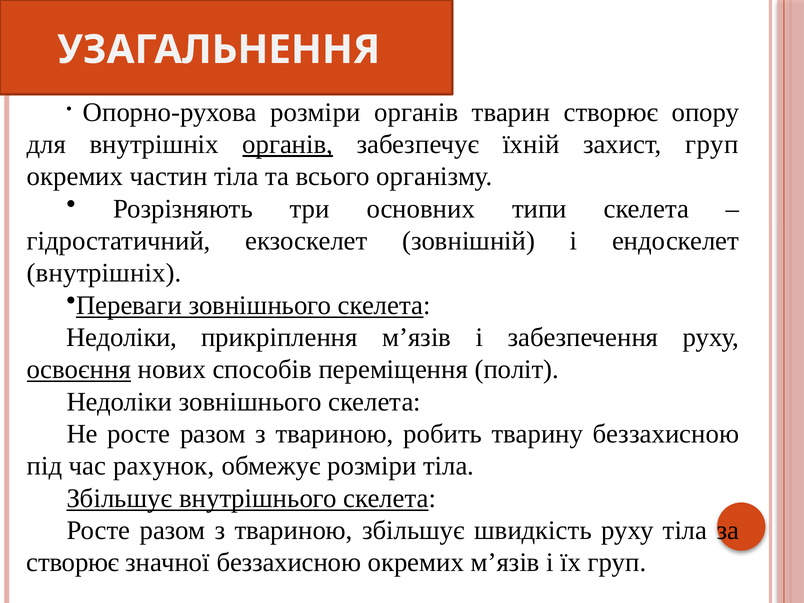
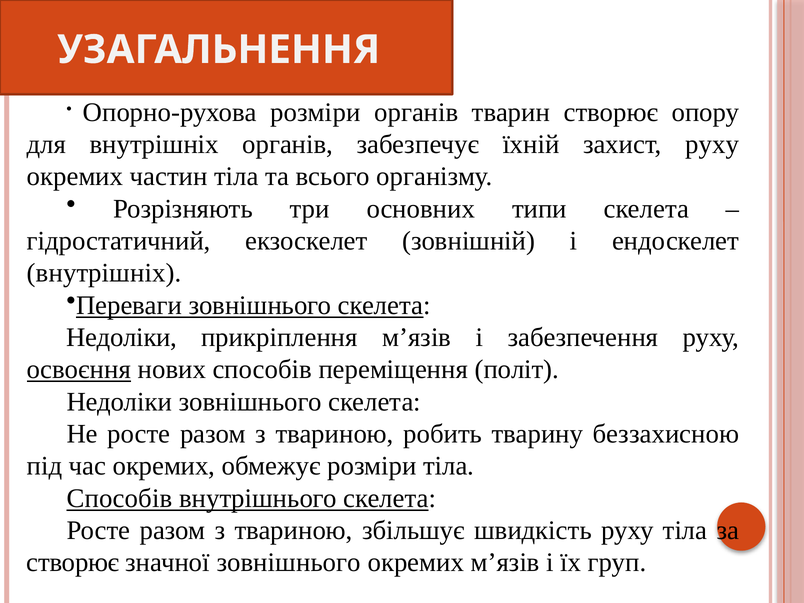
органів underline: present -> none (288, 144)
захист груп: груп -> руху (712, 144)
час рахунок: рахунок -> окремих (164, 466)
Збільшує: Збільшує -> Способів (119, 498)
значної беззахисною: беззахисною -> зовнішнього (289, 563)
